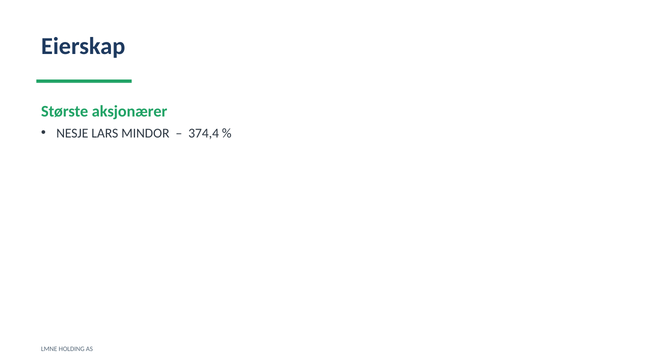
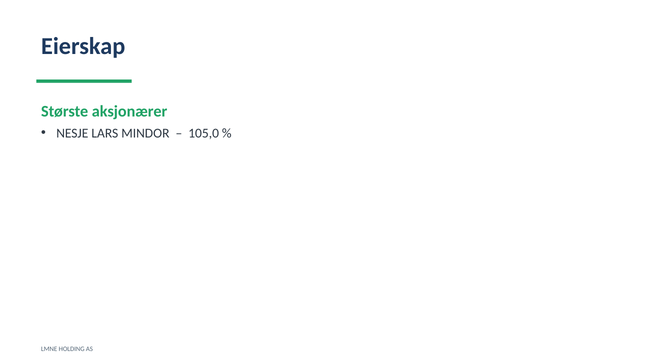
374,4: 374,4 -> 105,0 (204, 133)
